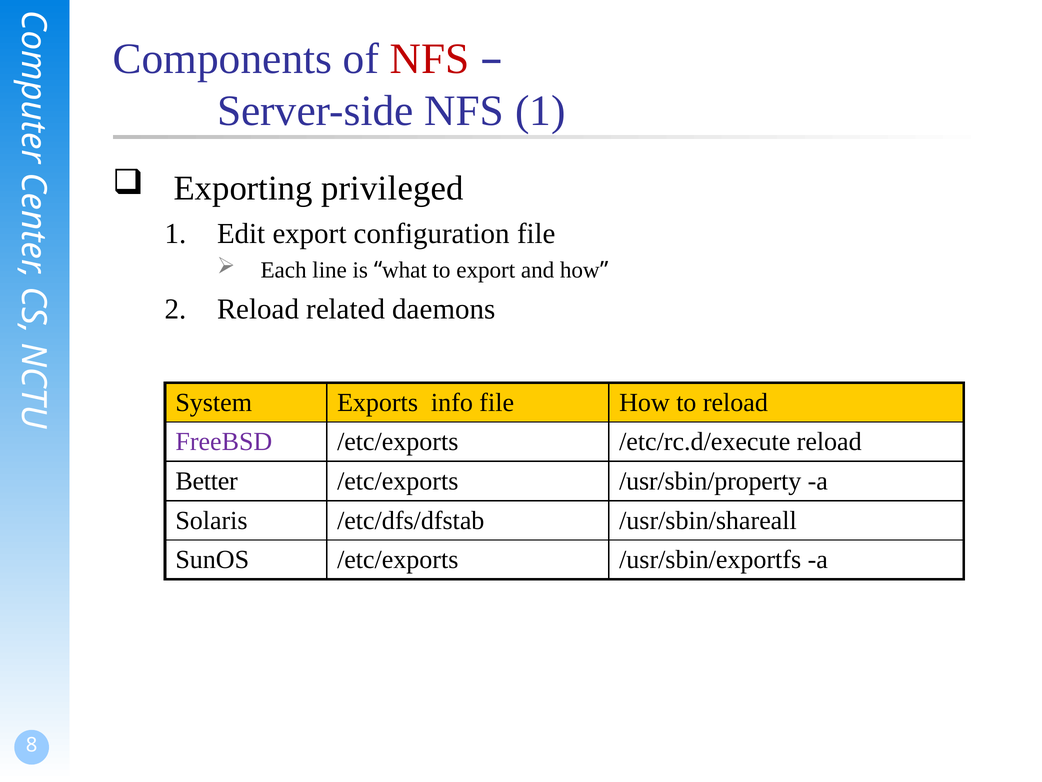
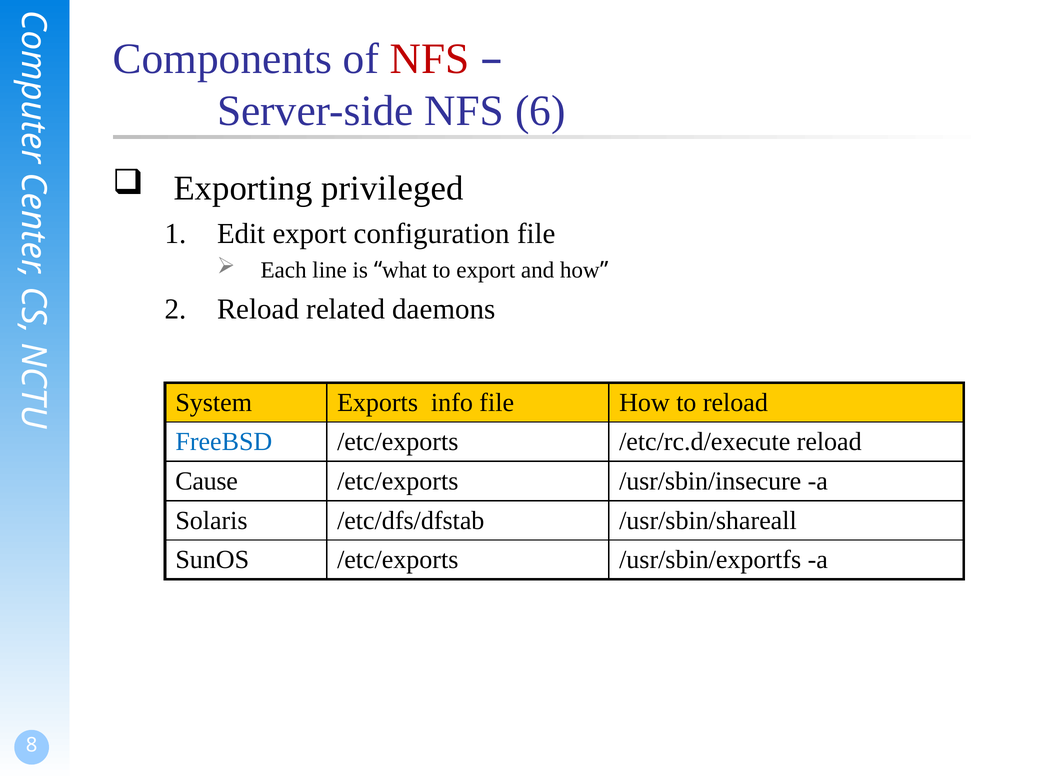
NFS 1: 1 -> 6 (540, 111)
FreeBSD colour: purple -> blue (224, 442)
Better: Better -> Cause (207, 481)
/usr/sbin/property: /usr/sbin/property -> /usr/sbin/insecure (710, 481)
